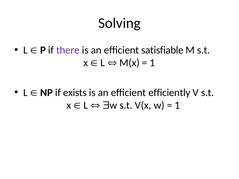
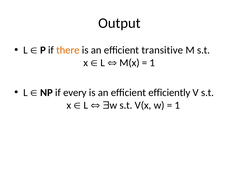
Solving: Solving -> Output (119, 23)
there colour: purple -> orange (68, 50)
satisfiable: satisfiable -> transitive (162, 50)
exists: exists -> every (75, 93)
